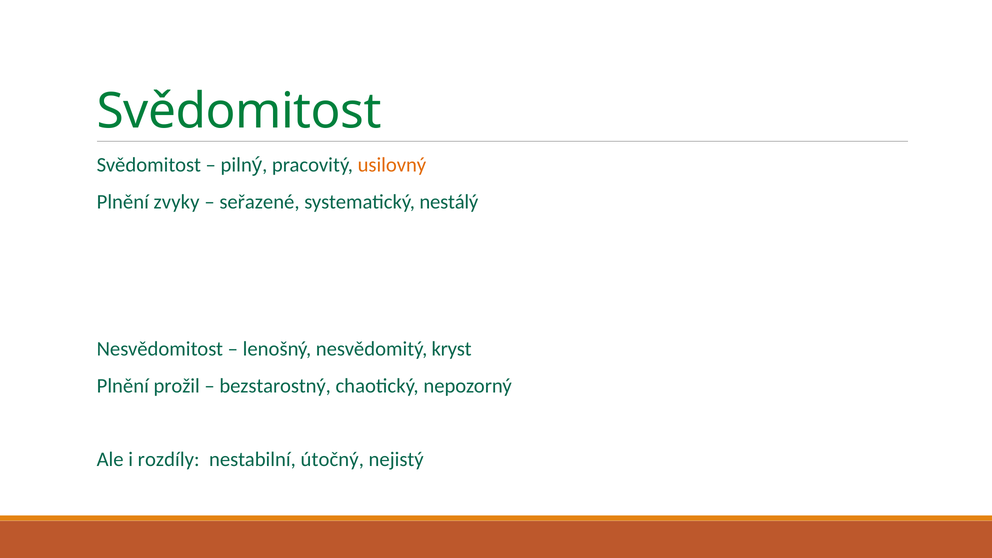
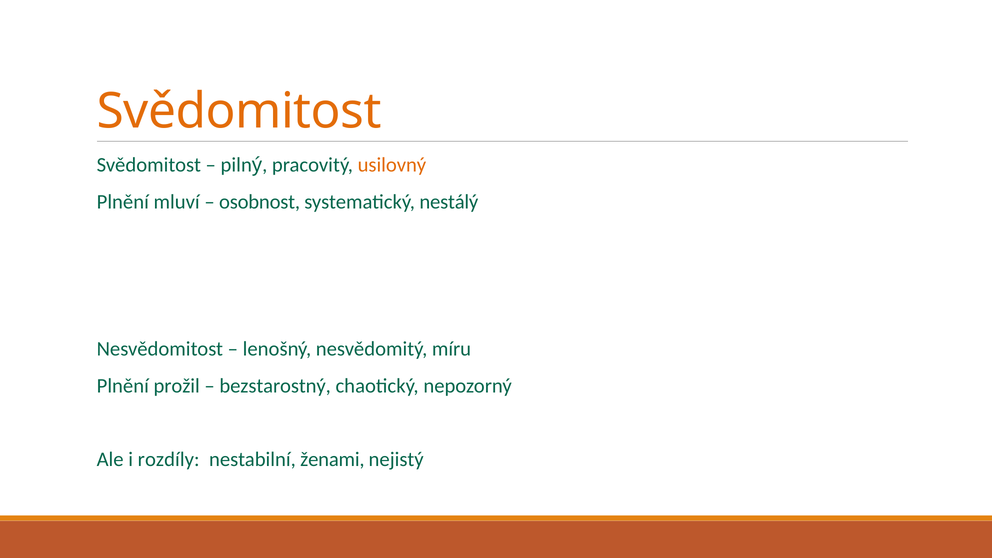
Svědomitost colour: green -> orange (239, 111)
zvyky: zvyky -> mluví (177, 202)
seřazené: seřazené -> osobnost (260, 202)
kryst: kryst -> míru (452, 349)
útočný: útočný -> ženami (332, 460)
